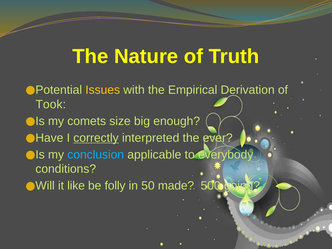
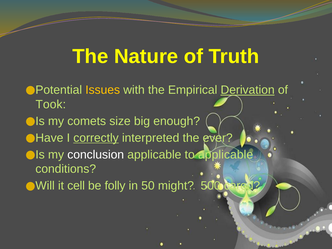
Derivation underline: none -> present (248, 90)
conclusion colour: light blue -> white (96, 155)
to everybody: everybody -> applicable (226, 155)
like: like -> cell (76, 186)
made: made -> might (176, 186)
going: going -> cared (242, 186)
